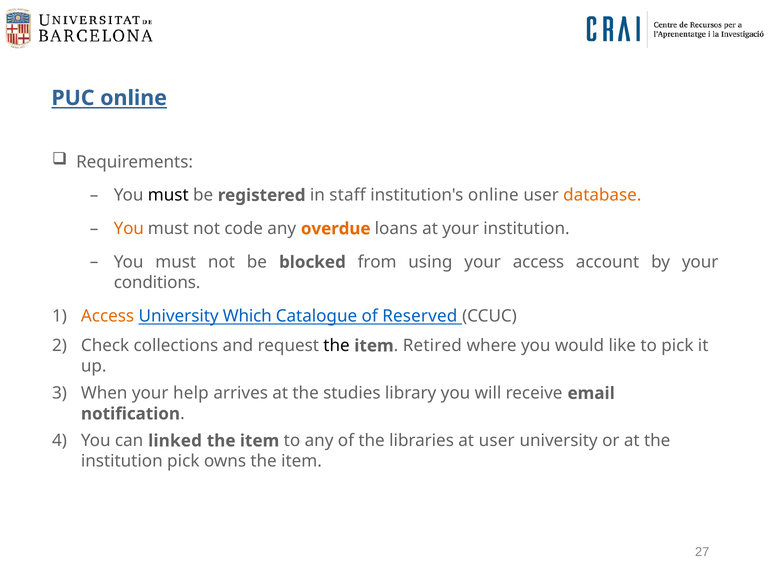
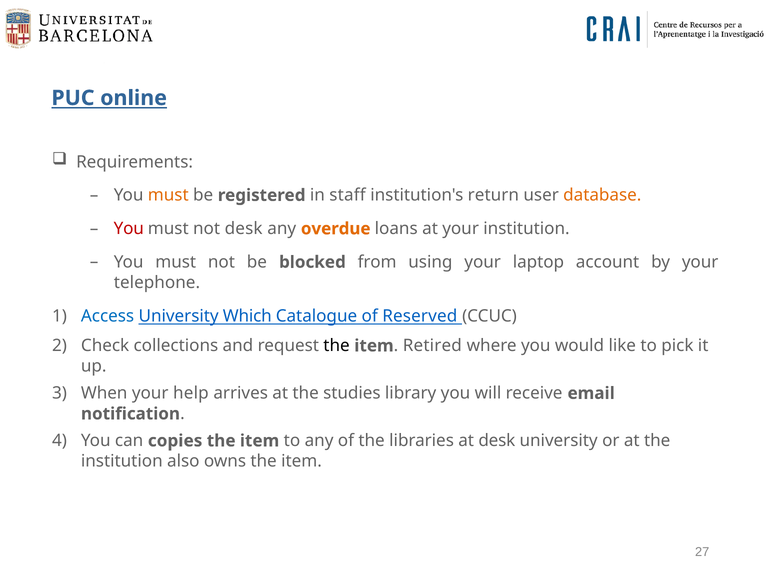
must colour: black -> orange (168, 195)
institution's online: online -> return (493, 195)
You colour: orange -> red (129, 229)
not code: code -> desk (244, 229)
your access: access -> laptop (538, 262)
conditions: conditions -> telephone (157, 282)
Access colour: orange -> blue (108, 316)
linked: linked -> copies (175, 440)
at user: user -> desk (497, 440)
institution pick: pick -> also (183, 461)
